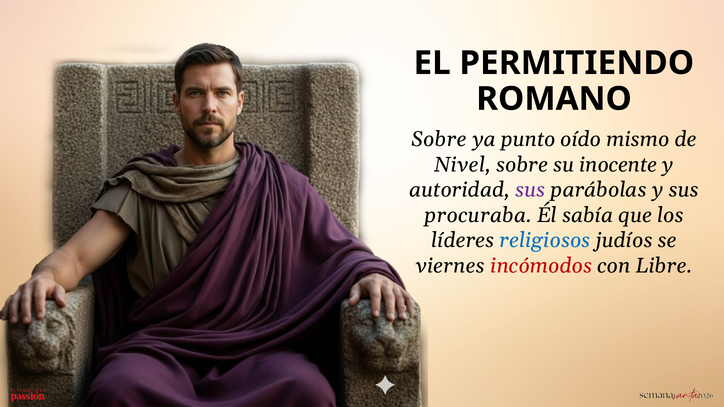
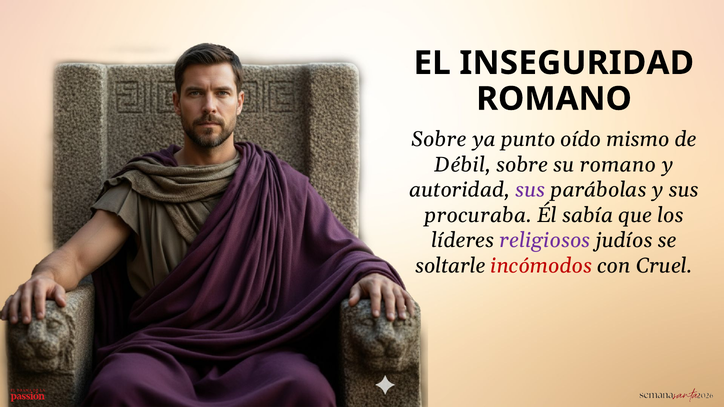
PERMITIENDO: PERMITIENDO -> INSEGURIDAD (577, 63)
Nivel: Nivel -> Débil (463, 165)
su inocente: inocente -> romano (618, 165)
religiosos colour: blue -> purple (545, 241)
viernes: viernes -> soltarle (450, 266)
Libre: Libre -> Cruel (664, 266)
